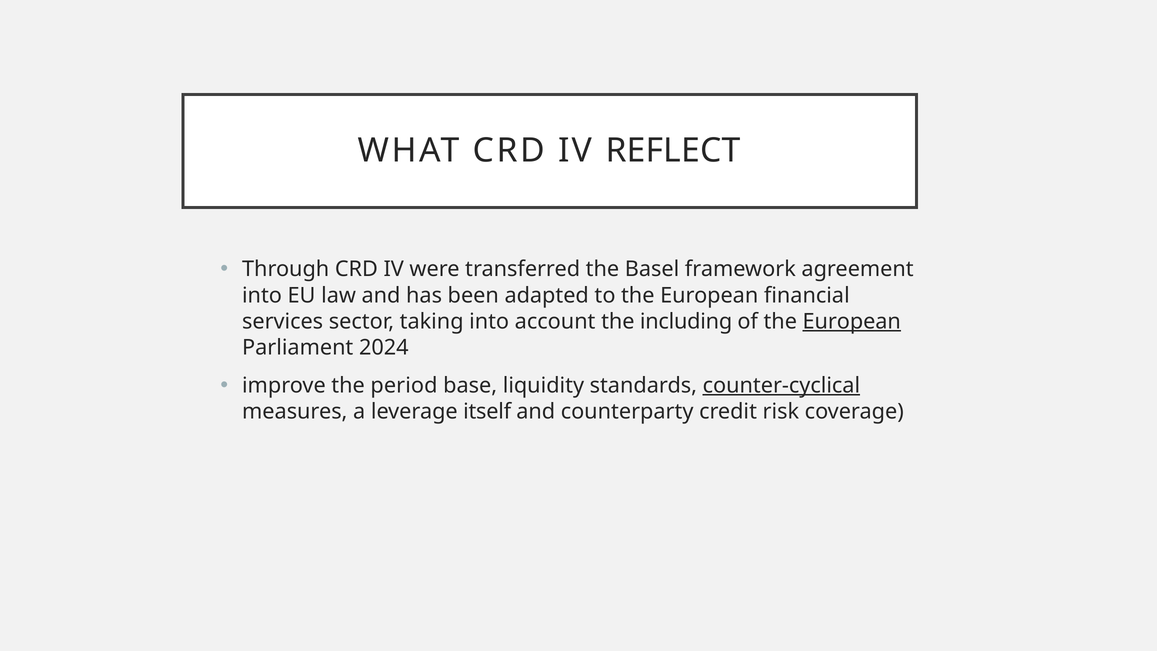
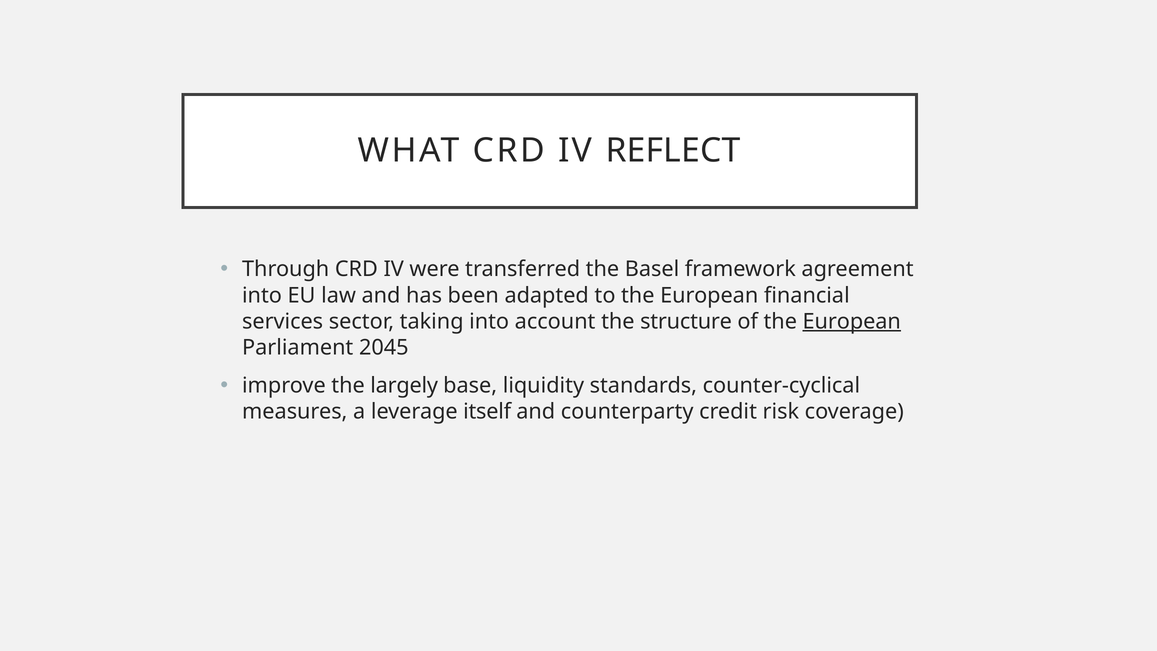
including: including -> structure (686, 321)
2024: 2024 -> 2045 (384, 347)
period: period -> largely (404, 385)
counter-cyclical underline: present -> none (781, 385)
